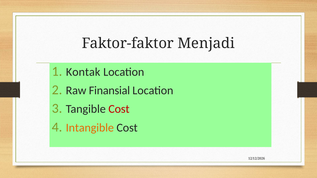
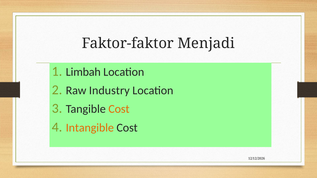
Kontak: Kontak -> Limbah (83, 72)
Finansial: Finansial -> Industry (109, 91)
Cost colour: red -> orange (119, 109)
